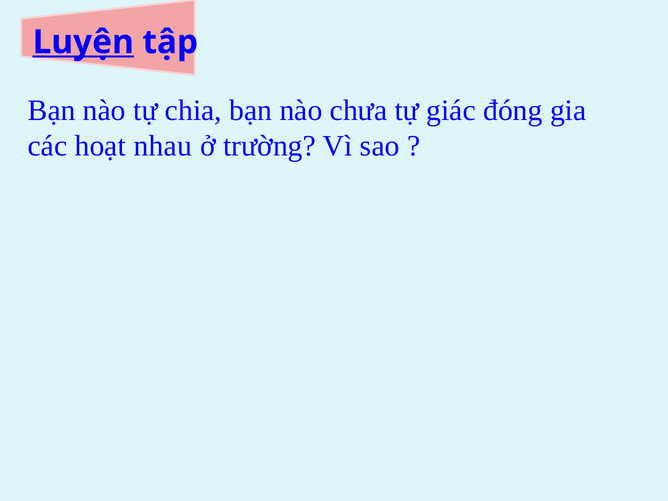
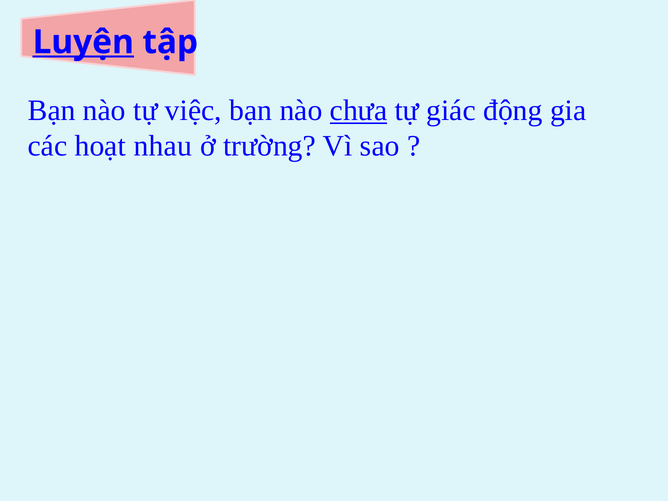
chia: chia -> việc (193, 111)
chưa underline: none -> present (359, 111)
đóng: đóng -> động (513, 111)
